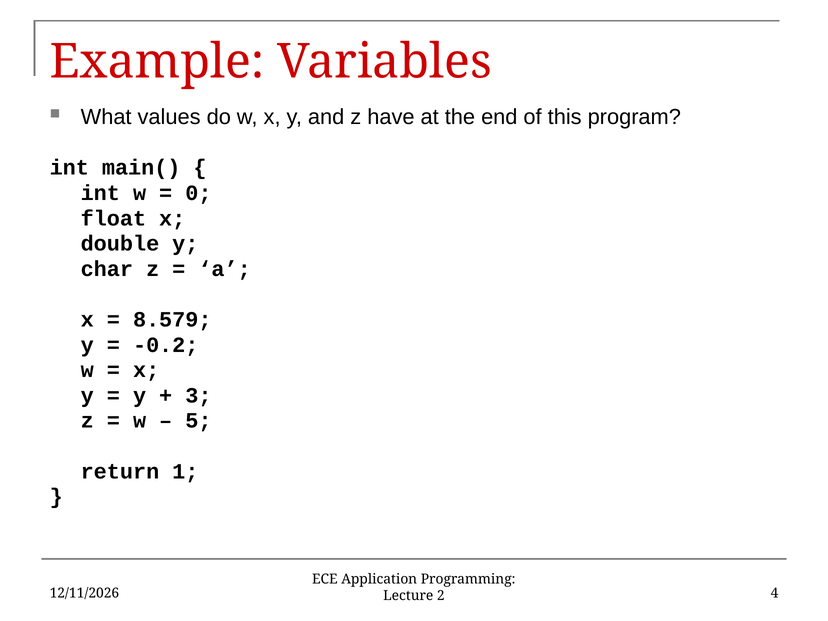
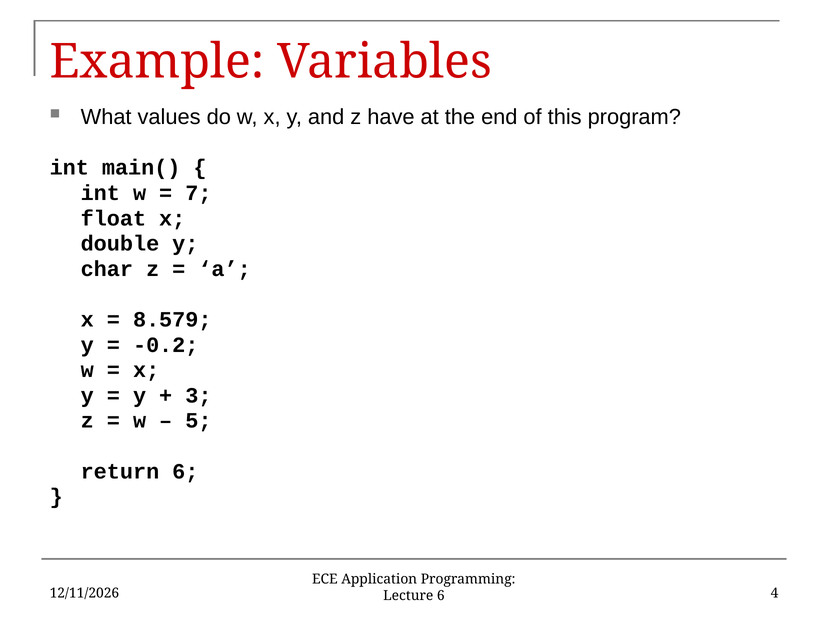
0: 0 -> 7 (198, 193)
return 1: 1 -> 6 (185, 471)
Lecture 2: 2 -> 6 (441, 596)
